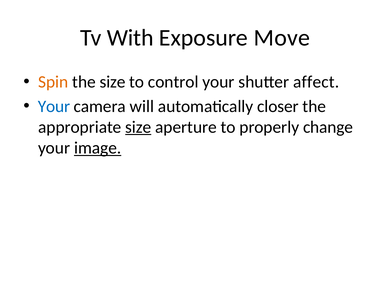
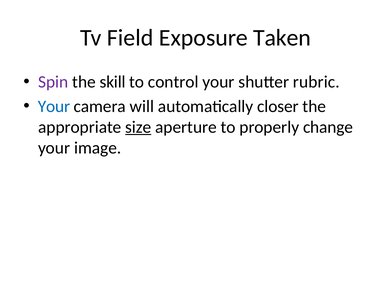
With: With -> Field (130, 38)
Move: Move -> Taken (282, 38)
Spin colour: orange -> purple (53, 82)
the size: size -> skill (113, 82)
affect: affect -> rubric (316, 82)
image underline: present -> none (98, 148)
